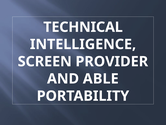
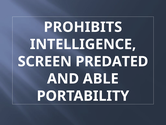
TECHNICAL: TECHNICAL -> PROHIBITS (83, 27)
PROVIDER: PROVIDER -> PREDATED (112, 61)
